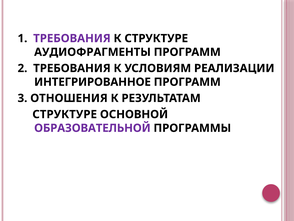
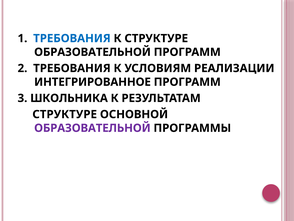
ТРЕБОВАНИЯ colour: purple -> blue (72, 38)
АУДИОФРАГМЕНТЫ: АУДИОФРАГМЕНТЫ -> ОБРАЗОВАТЕЛЬНОЙ (92, 52)
ОТНОШЕНИЯ: ОТНОШЕНИЯ -> ШКОЛЬНИКА (69, 98)
